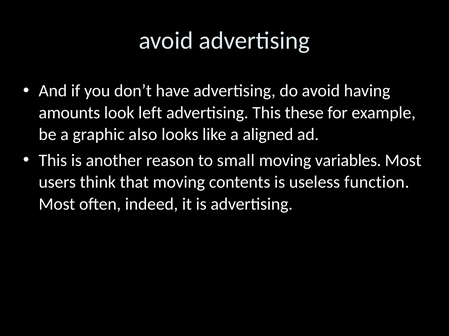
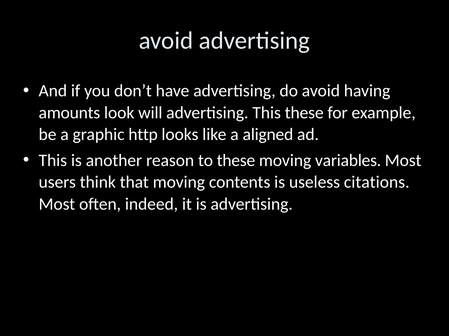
left: left -> will (150, 113)
also: also -> http (143, 135)
to small: small -> these (236, 161)
function: function -> citations (377, 183)
